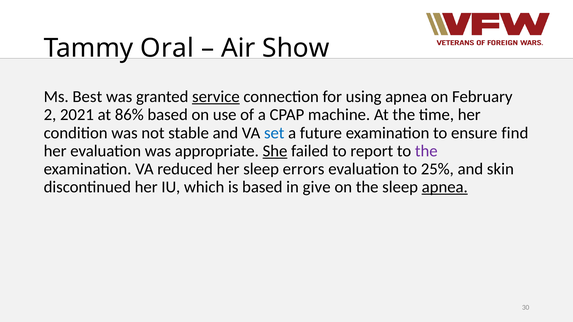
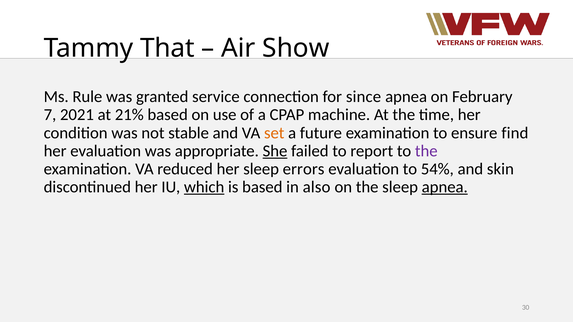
Oral: Oral -> That (167, 48)
Best: Best -> Rule (87, 97)
service underline: present -> none (216, 97)
using: using -> since (364, 97)
2: 2 -> 7 (50, 115)
86%: 86% -> 21% (129, 115)
set colour: blue -> orange (274, 133)
25%: 25% -> 54% (437, 169)
which underline: none -> present (204, 187)
give: give -> also (317, 187)
